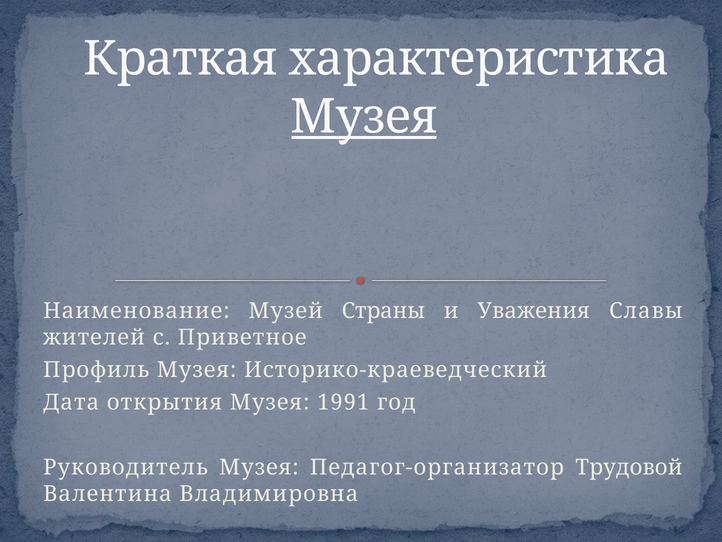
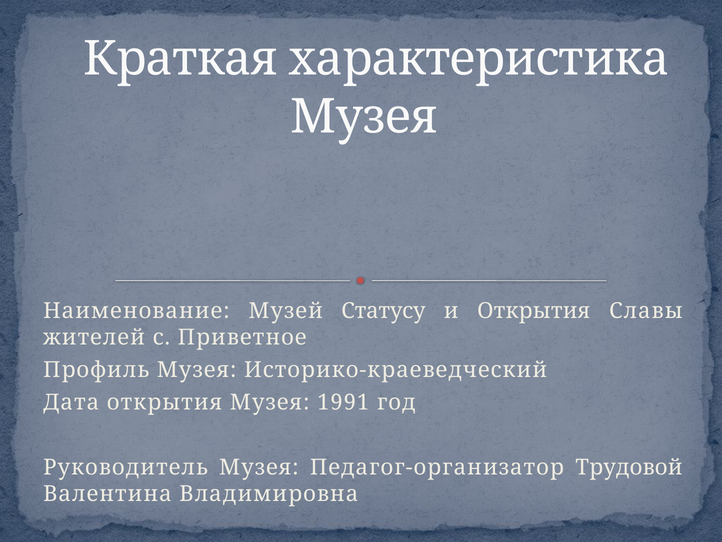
Музея underline: present -> none (364, 117)
Страны: Страны -> Статусу (383, 310)
и Уважения: Уважения -> Открытия (534, 310)
